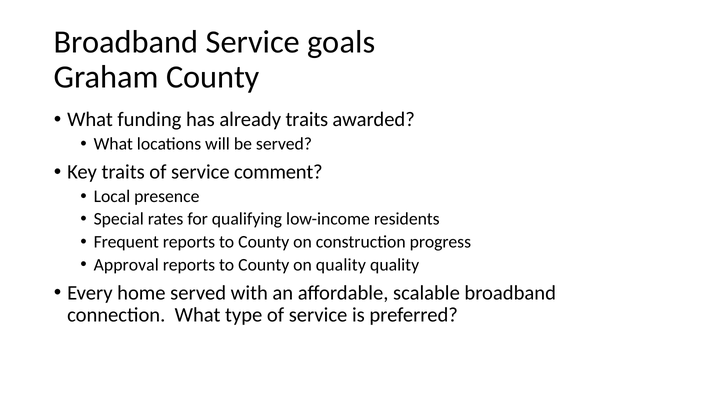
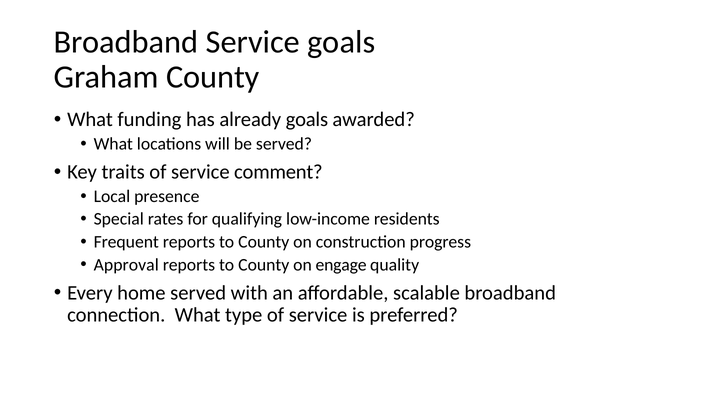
already traits: traits -> goals (307, 119)
on quality: quality -> engage (341, 264)
